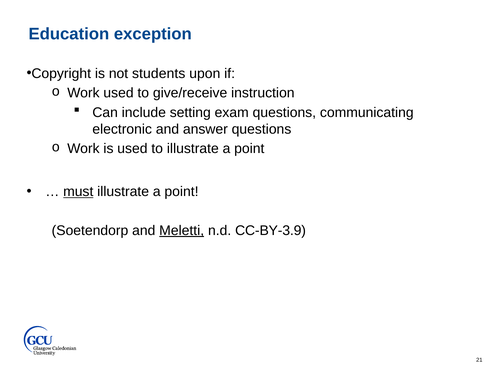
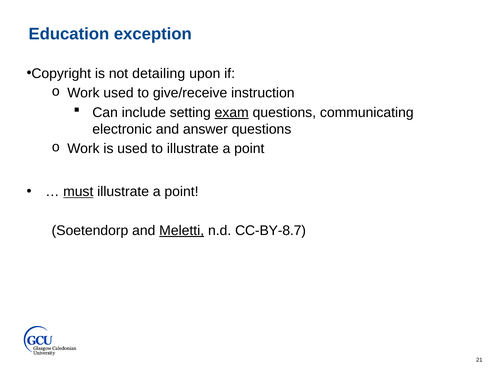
students: students -> detailing (159, 73)
exam underline: none -> present (232, 112)
CC-BY-3.9: CC-BY-3.9 -> CC-BY-8.7 (271, 230)
